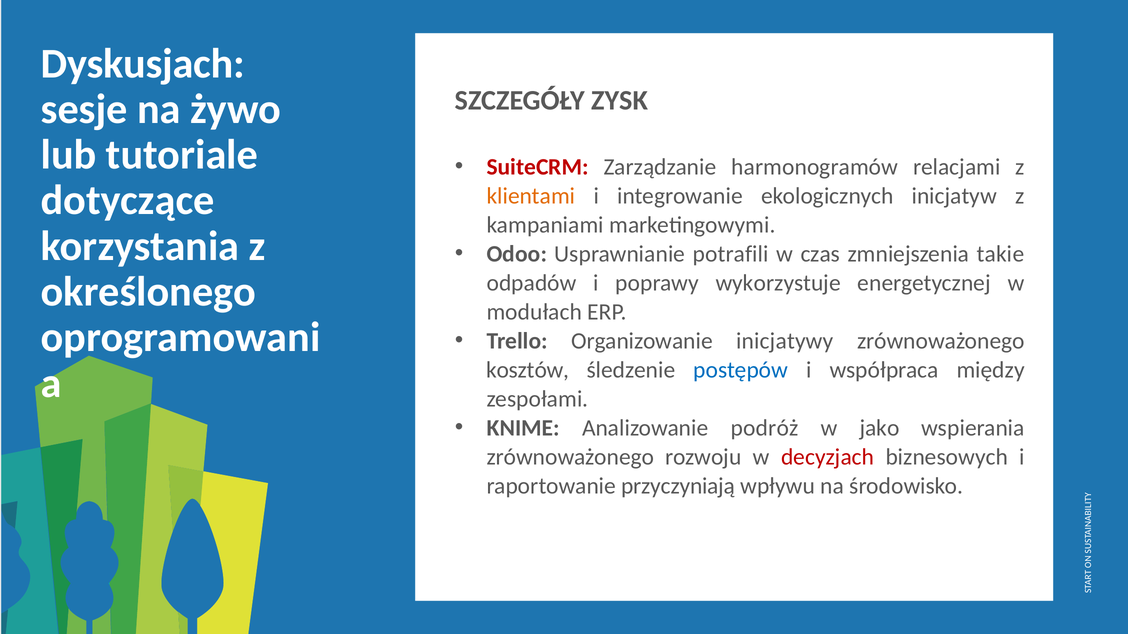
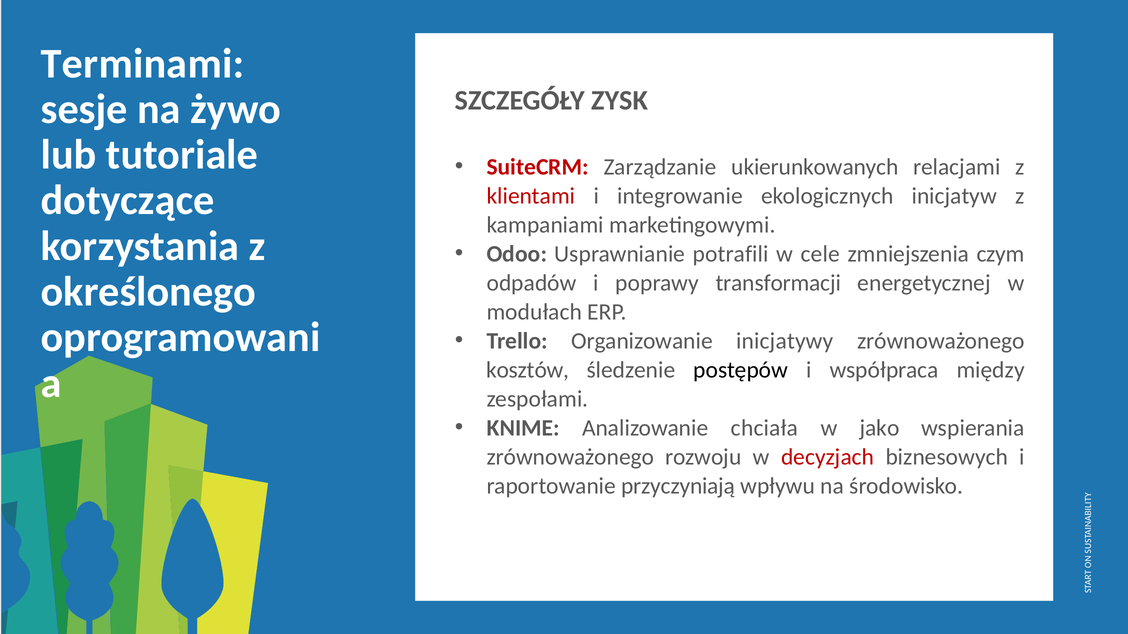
Dyskusjach: Dyskusjach -> Terminami (143, 64)
harmonogramów: harmonogramów -> ukierunkowanych (815, 167)
klientami colour: orange -> red (531, 196)
czas: czas -> cele (820, 254)
takie: takie -> czym (1001, 254)
wykorzystuje: wykorzystuje -> transformacji (778, 283)
postępów colour: blue -> black (741, 370)
podróż: podróż -> chciała (765, 428)
